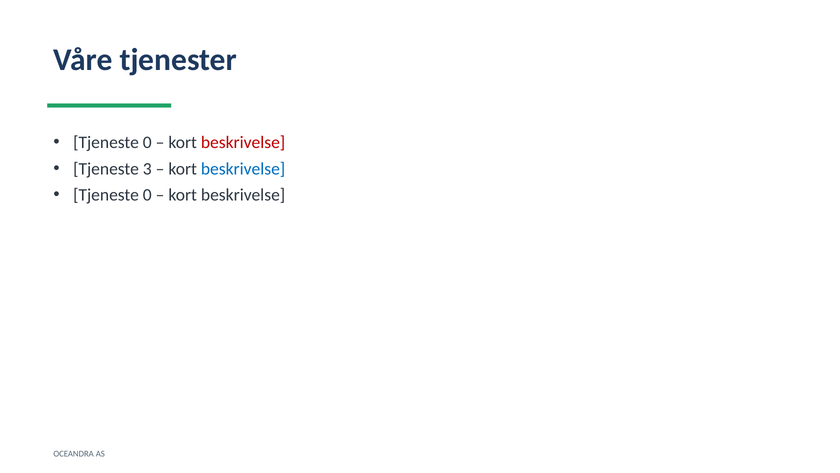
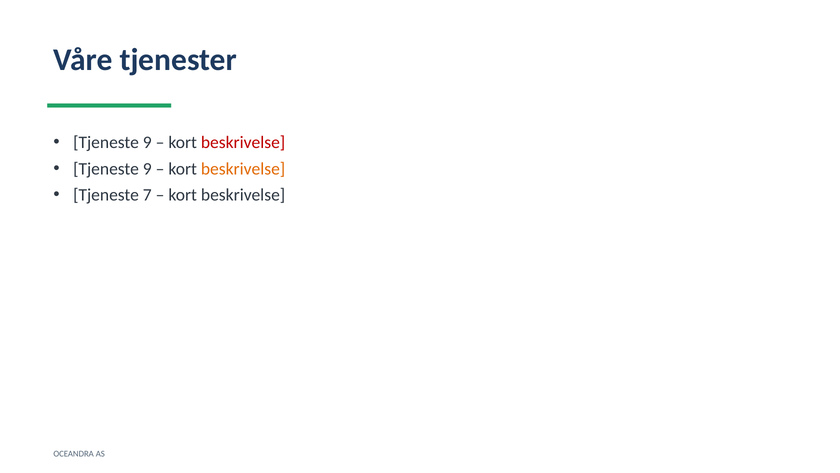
0: 0 -> 9 (147, 142)
3: 3 -> 9 (147, 169)
beskrivelse colour: blue -> orange (243, 169)
0: 0 -> 7 (147, 195)
